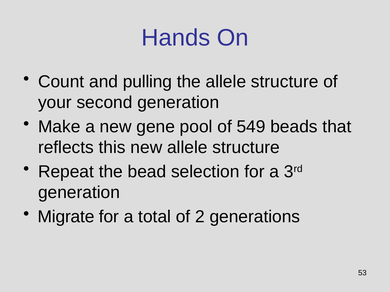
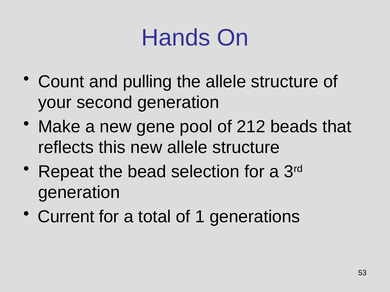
549: 549 -> 212 (251, 127)
Migrate: Migrate -> Current (66, 217)
2: 2 -> 1 (200, 217)
